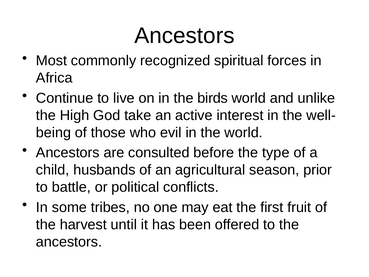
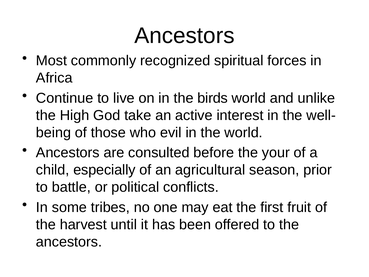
type: type -> your (276, 153)
husbands: husbands -> especially (104, 170)
